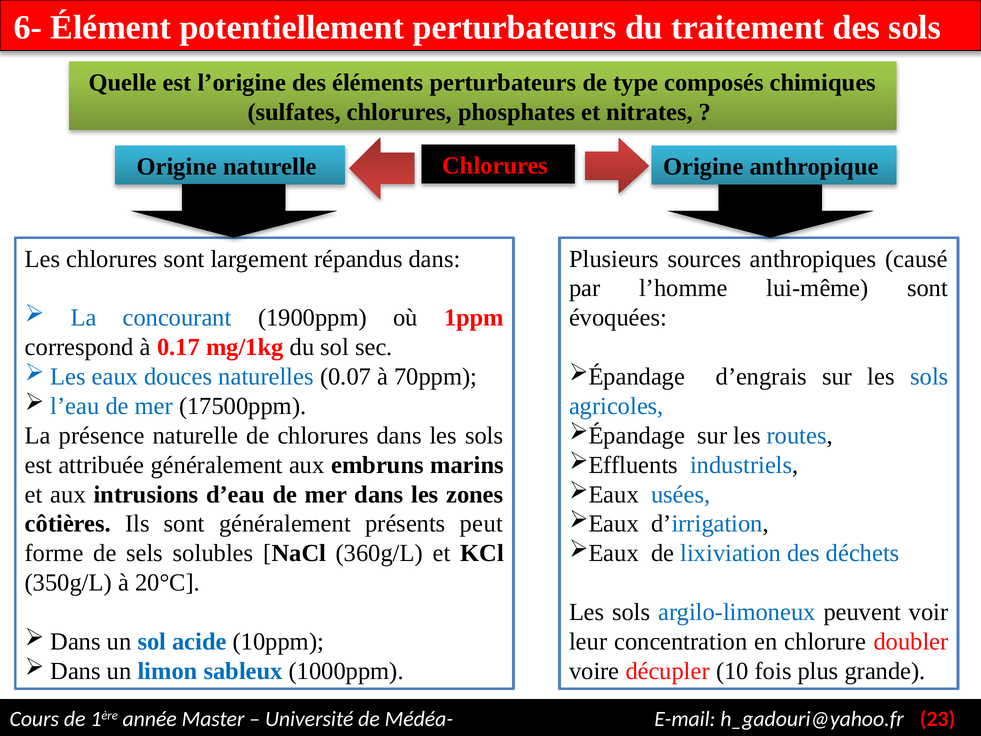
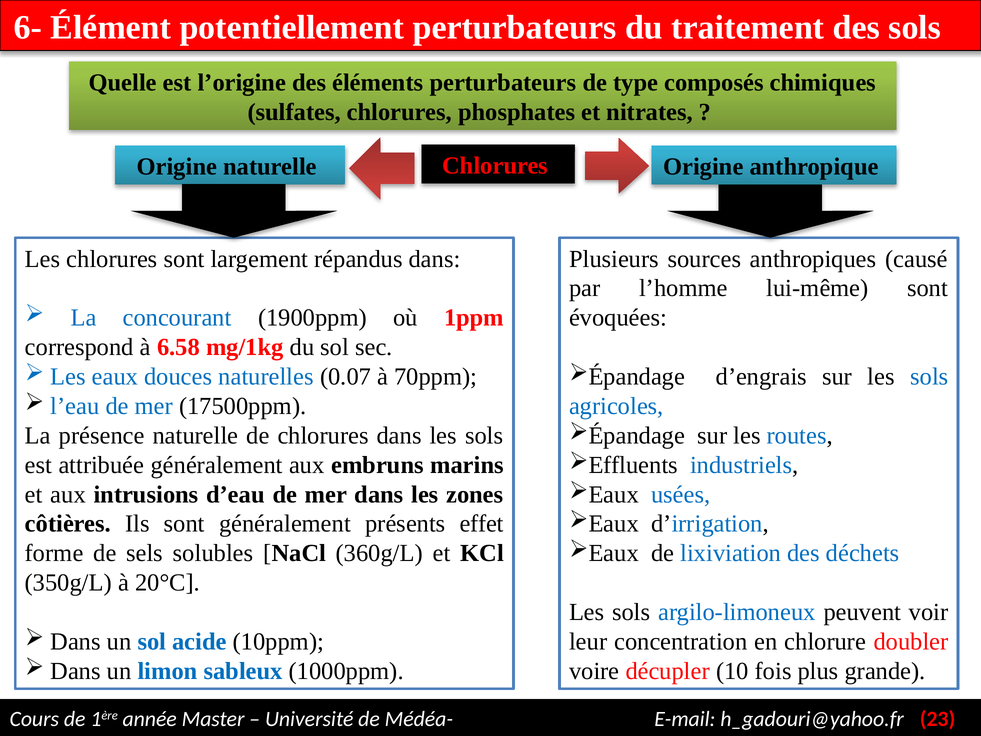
0.17: 0.17 -> 6.58 (179, 347)
peut: peut -> effet (482, 524)
